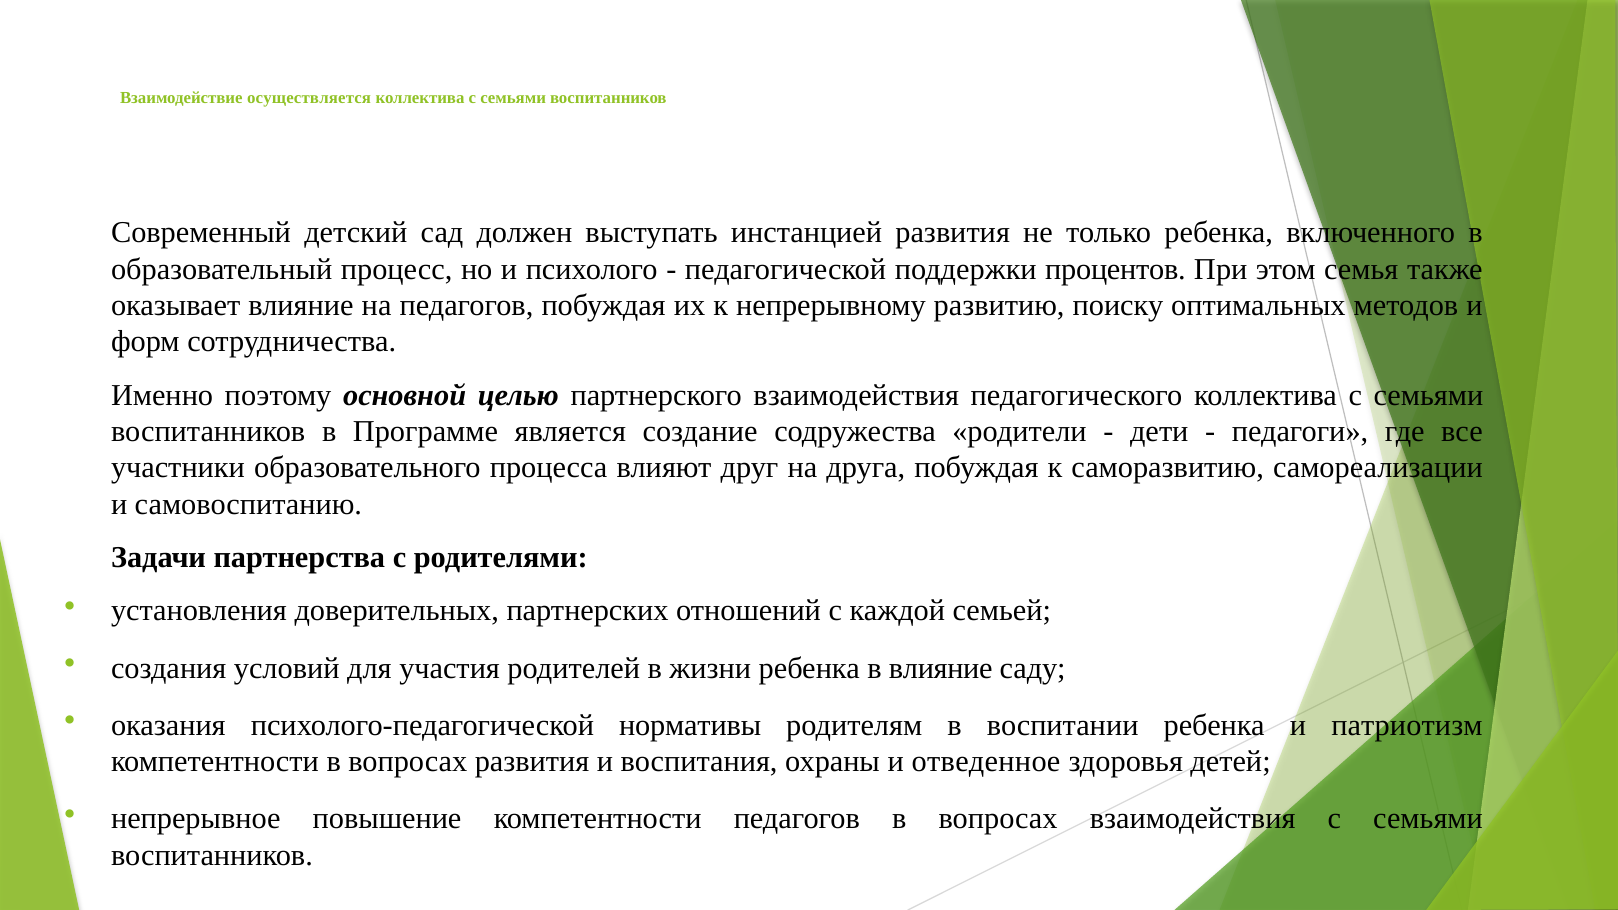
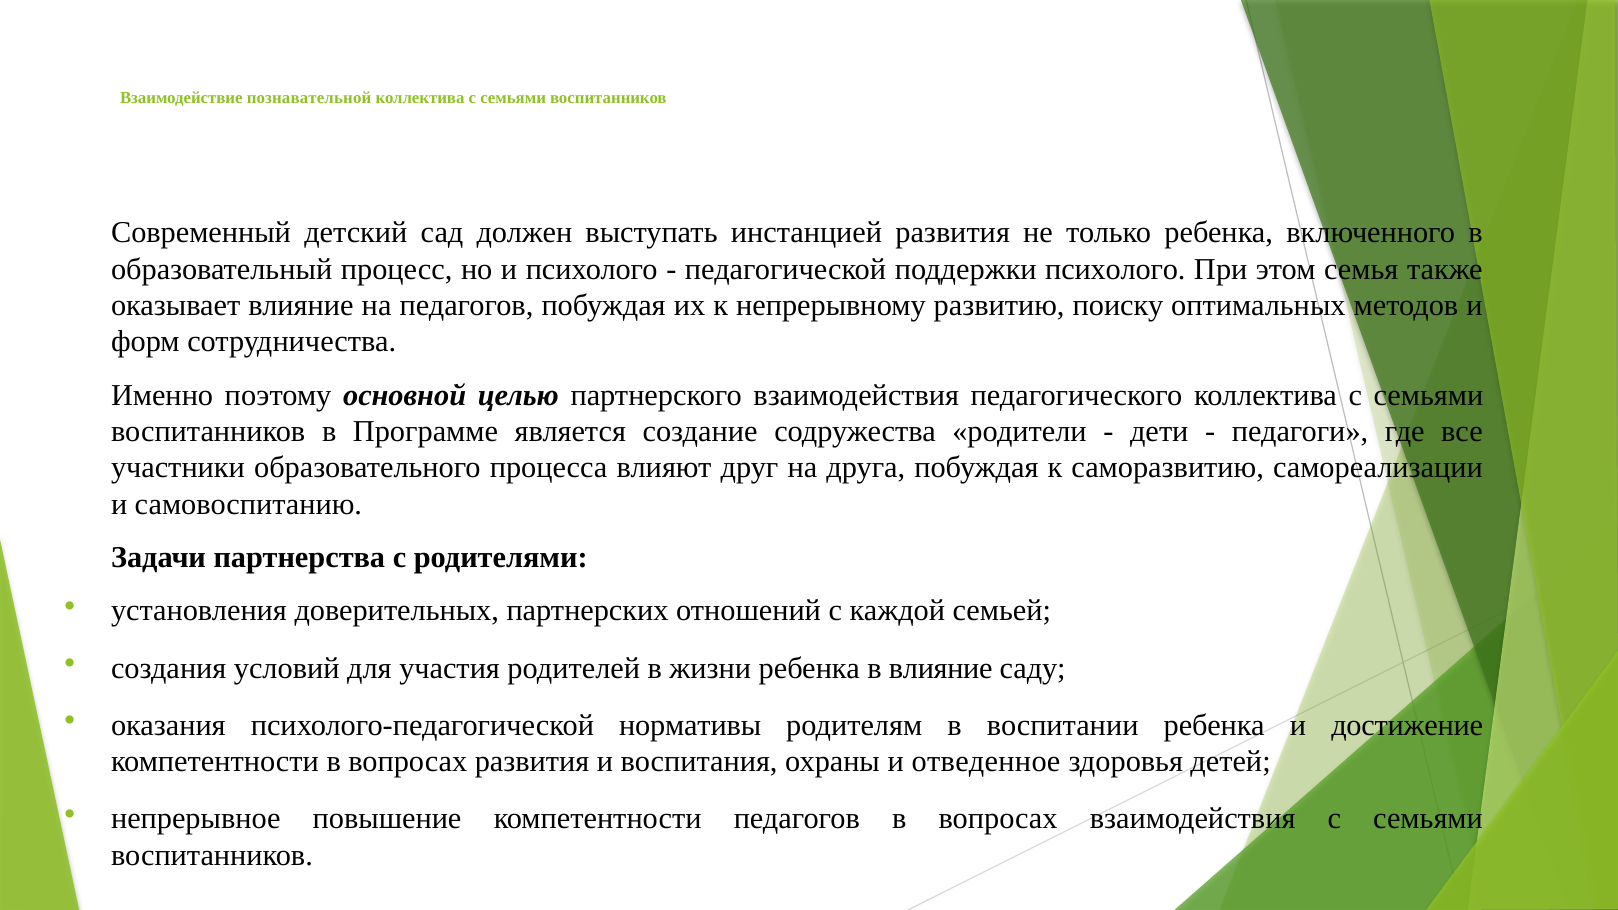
осуществляется: осуществляется -> познавательной (309, 98)
поддержки процентов: процентов -> психолого (1115, 269)
патриотизм: патриотизм -> достижение (1407, 725)
